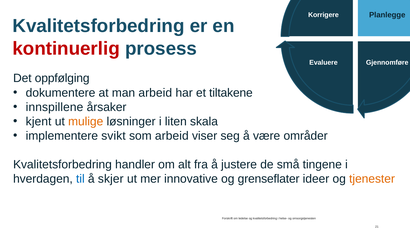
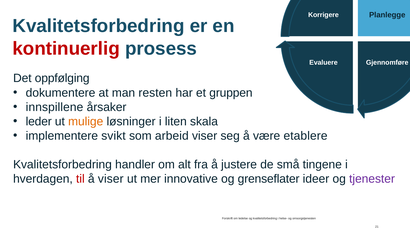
man arbeid: arbeid -> resten (155, 93)
tiltakene: tiltakene -> gruppen (231, 93)
kjent: kjent -> leder (39, 121)
områder: områder -> etablere (306, 136)
til colour: blue -> red (80, 179)
å skjer: skjer -> viser (111, 179)
tjenester colour: orange -> purple (372, 179)
